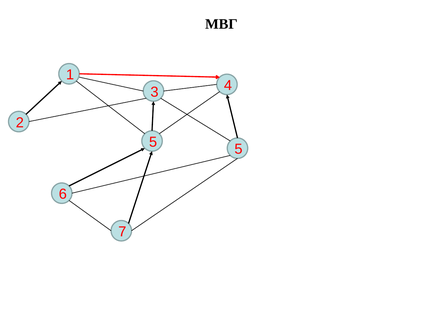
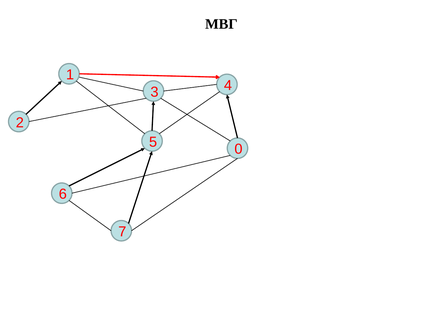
5 5: 5 -> 0 (239, 149)
